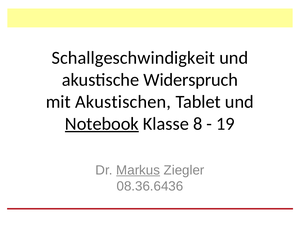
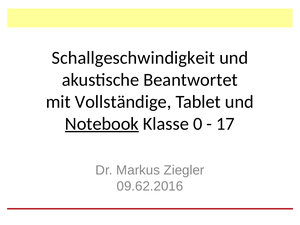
Widerspruch: Widerspruch -> Beantwortet (191, 80)
Akustischen: Akustischen -> Vollständige (123, 102)
8: 8 -> 0 (198, 124)
19: 19 -> 17 (225, 124)
Markus underline: present -> none (138, 170)
08.36.6436: 08.36.6436 -> 09.62.2016 (150, 186)
